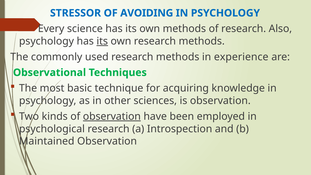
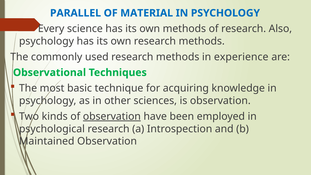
STRESSOR: STRESSOR -> PARALLEL (76, 13)
AVOIDING: AVOIDING -> MATERIAL (147, 13)
its underline: present -> none (102, 41)
